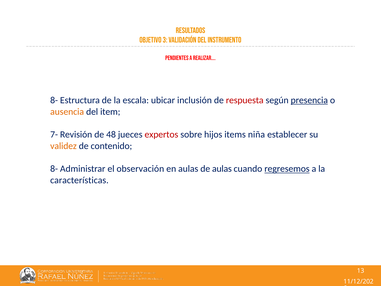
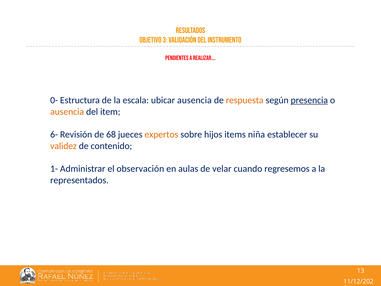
8-: 8- -> 0- (54, 100)
ubicar inclusión: inclusión -> ausencia (194, 100)
respuesta colour: red -> orange (245, 100)
7-: 7- -> 6- (54, 134)
48: 48 -> 68 (111, 134)
expertos colour: red -> orange (161, 134)
8-: 8- -> 1- (54, 169)
de aulas: aulas -> velar (222, 169)
regresemos underline: present -> none (287, 169)
características: características -> representados (79, 180)
